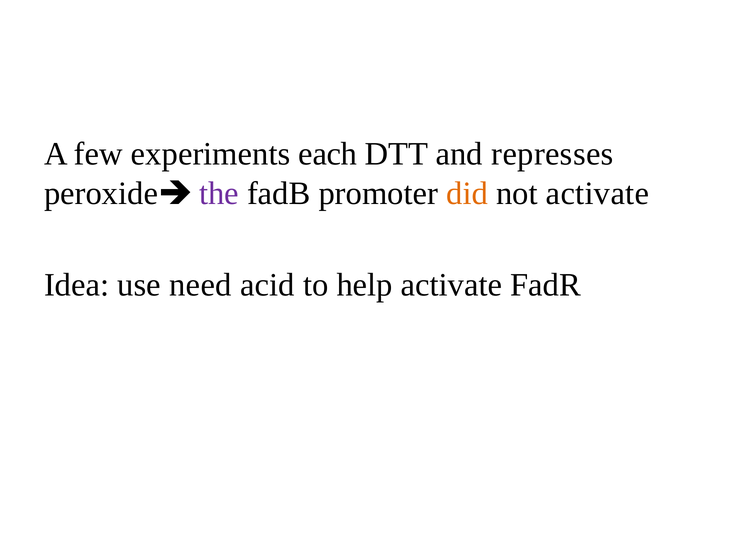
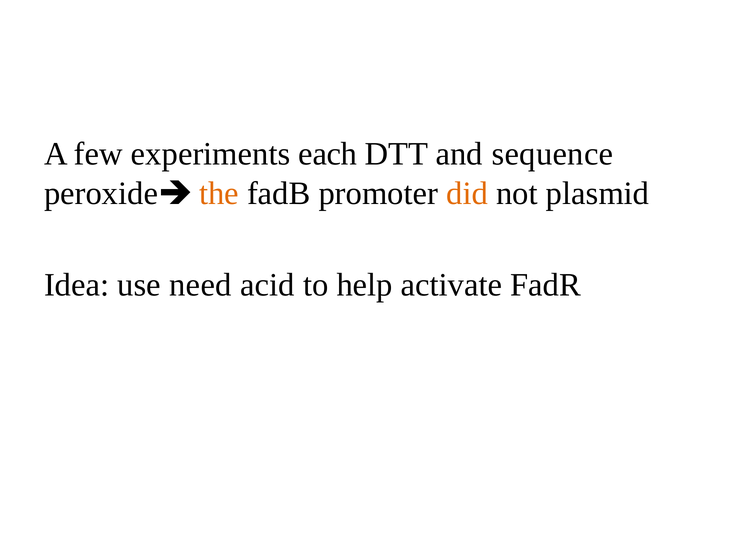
represses: represses -> sequence (552, 154)
the colour: purple -> orange (219, 193)
not activate: activate -> plasmid (598, 193)
